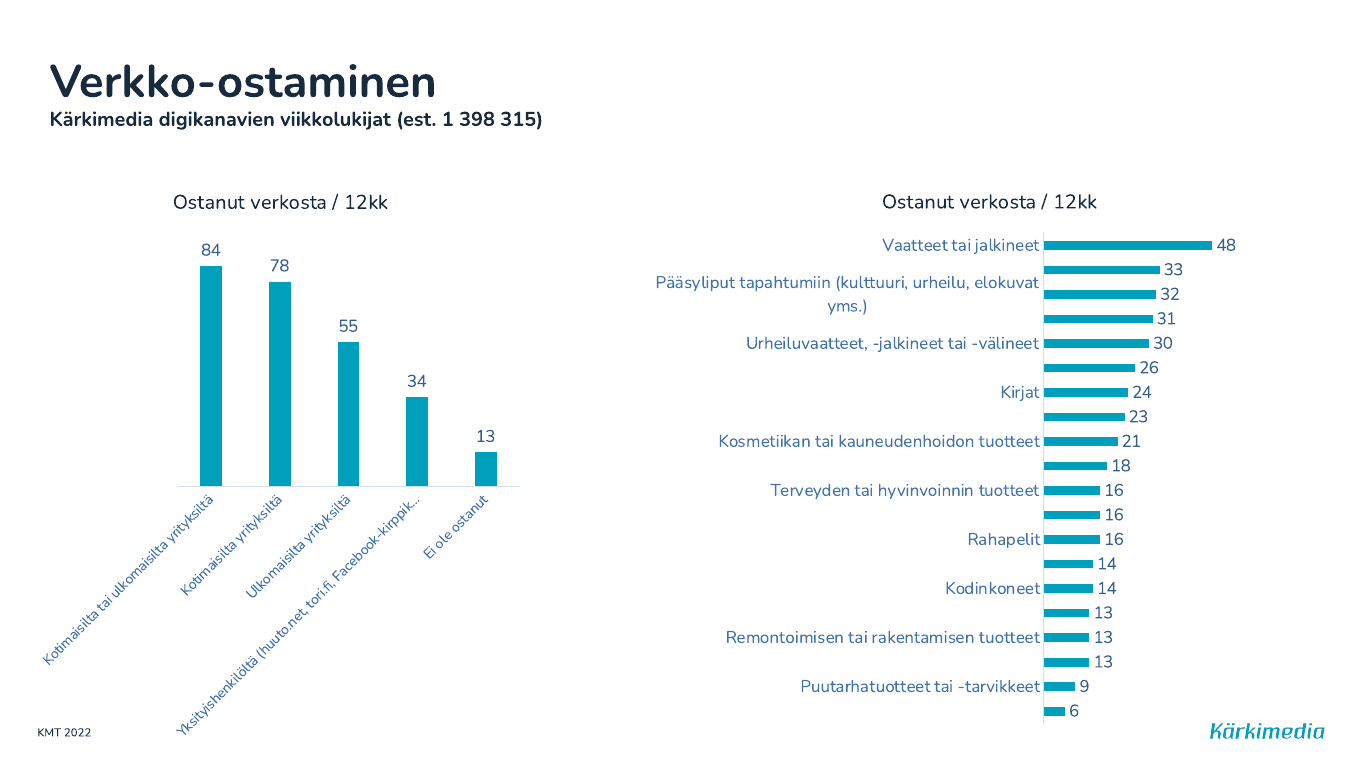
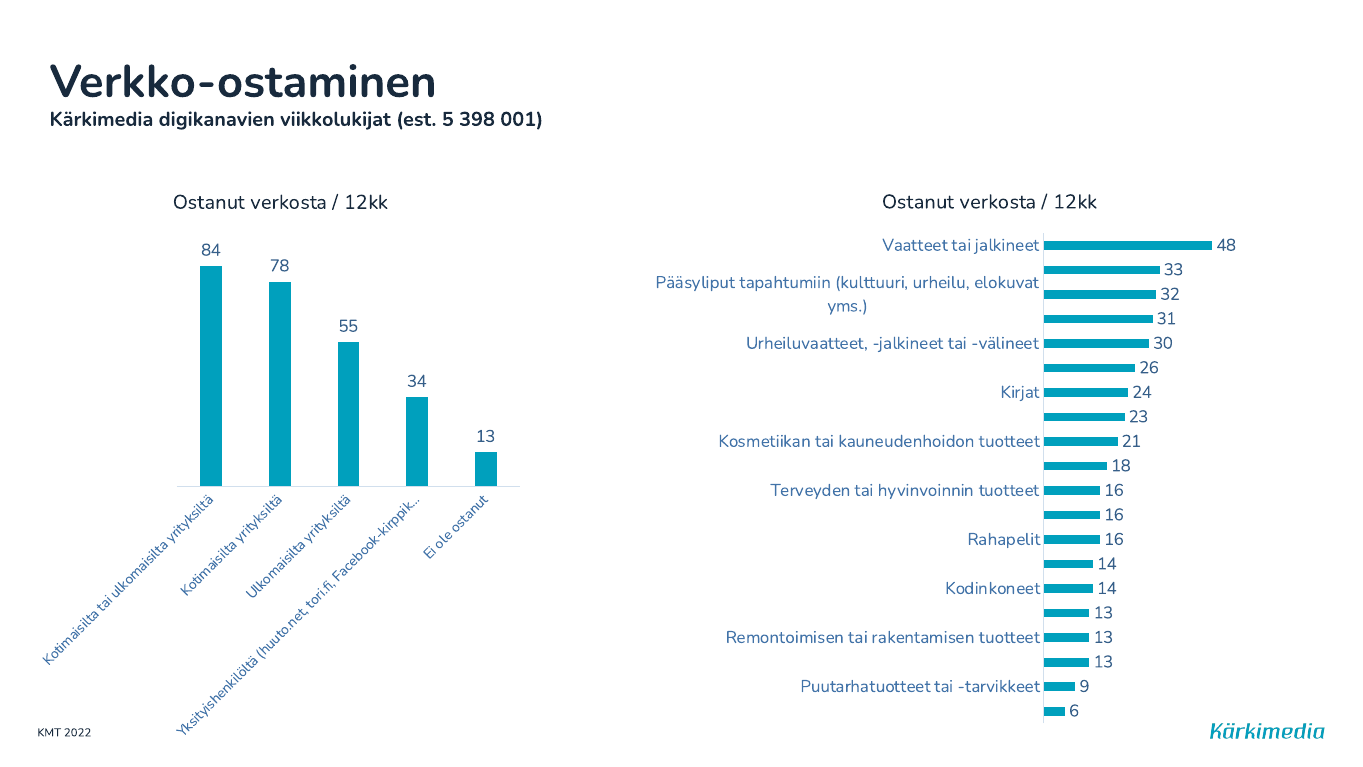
1: 1 -> 5 (448, 119)
315: 315 -> 001 (522, 119)
